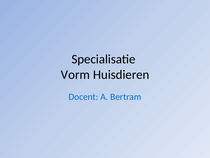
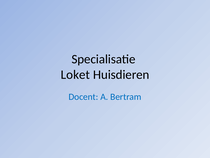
Vorm: Vorm -> Loket (75, 74)
